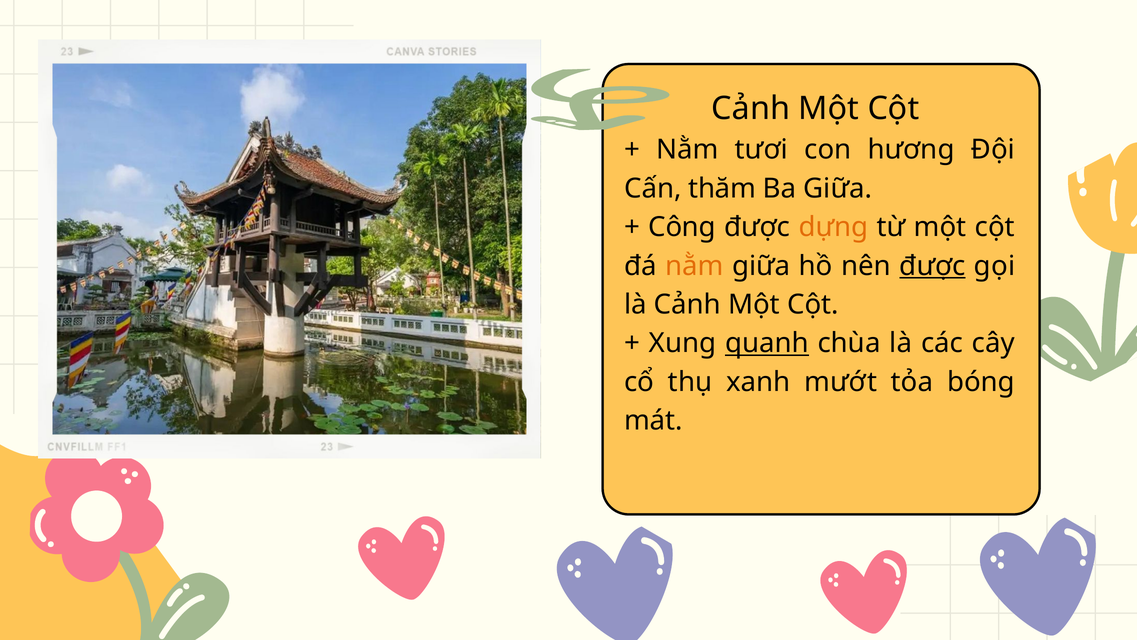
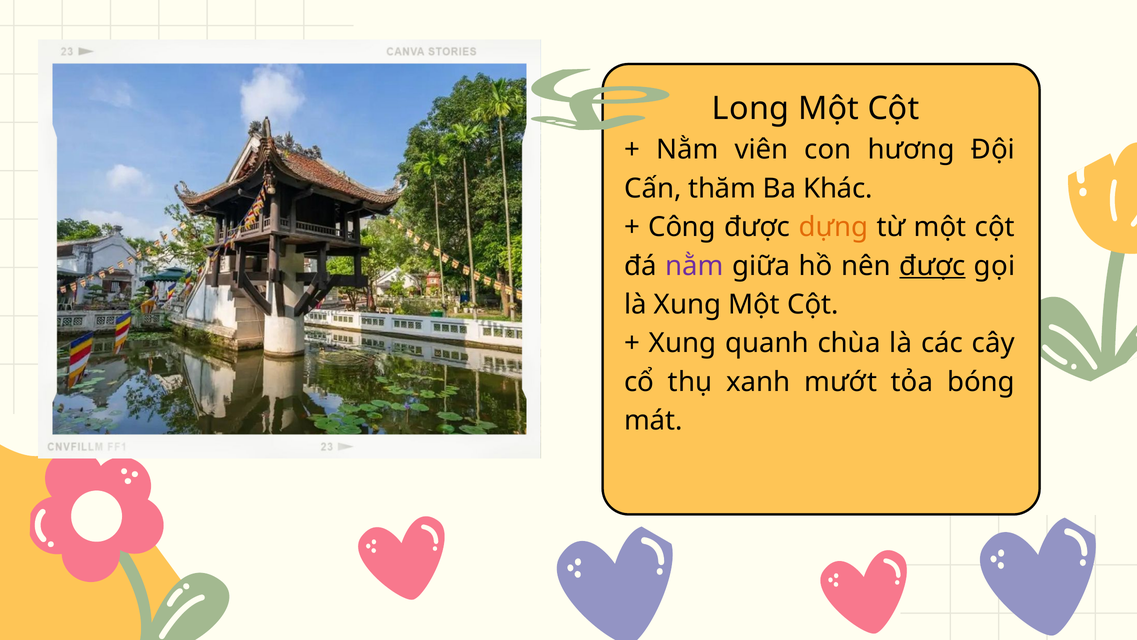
Cảnh: Cảnh -> Long (751, 109)
tươi: tươi -> viên (761, 150)
Ba Giữa: Giữa -> Khác (838, 188)
nằm colour: orange -> purple (694, 266)
là Cảnh: Cảnh -> Xung (688, 304)
quanh underline: present -> none (767, 343)
